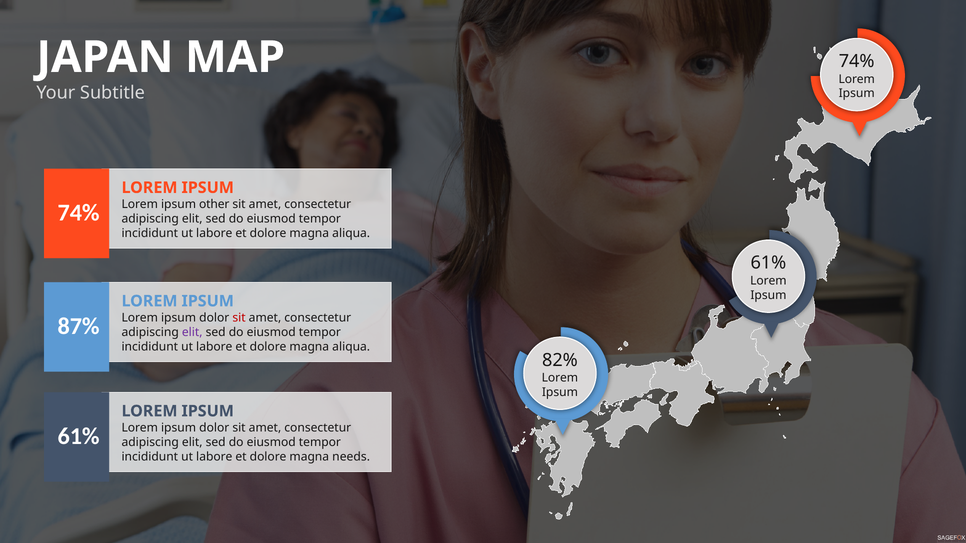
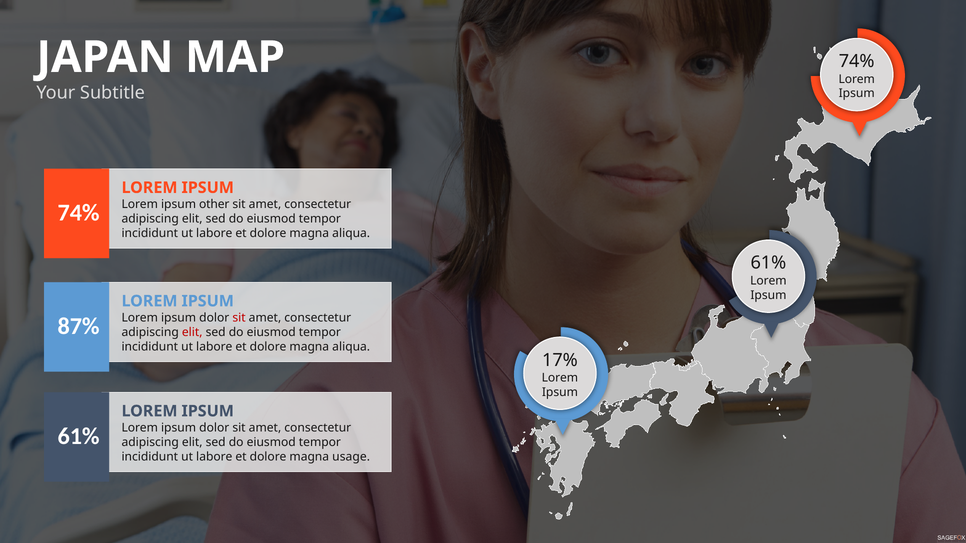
elit colour: purple -> red (192, 332)
82%: 82% -> 17% (560, 360)
needs: needs -> usage (351, 457)
